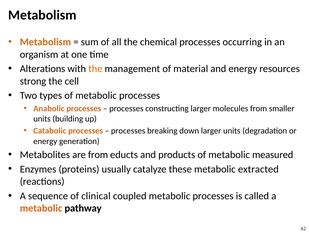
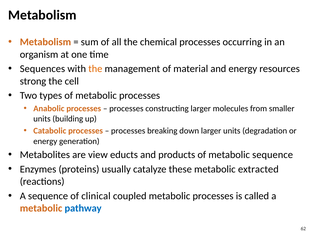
Alterations: Alterations -> Sequences (42, 69)
are from: from -> view (98, 155)
metabolic measured: measured -> sequence (273, 155)
pathway colour: black -> blue (83, 208)
